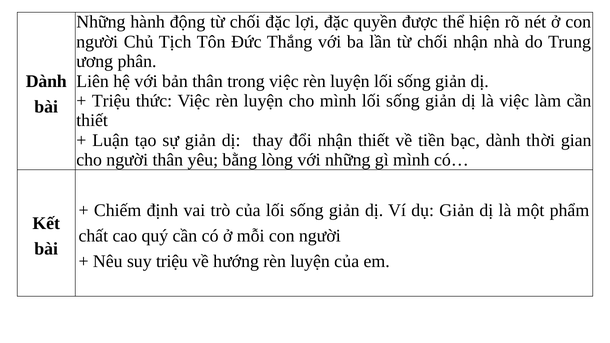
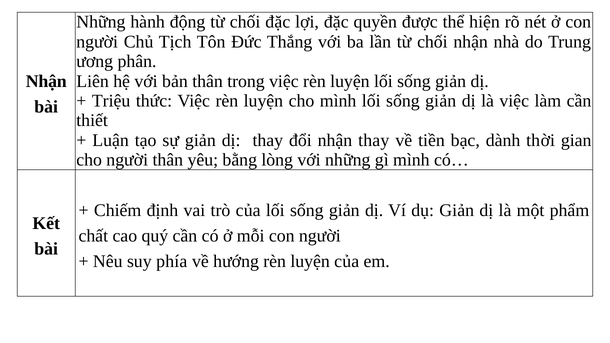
Dành: Dành -> Nhận (46, 81)
nhận thiết: thiết -> thay (374, 140)
suy triệu: triệu -> phía (172, 262)
